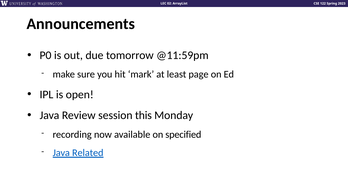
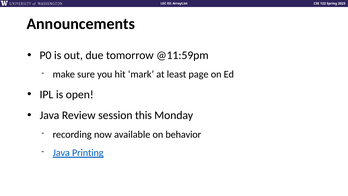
specified: specified -> behavior (183, 134)
Related: Related -> Printing (88, 153)
